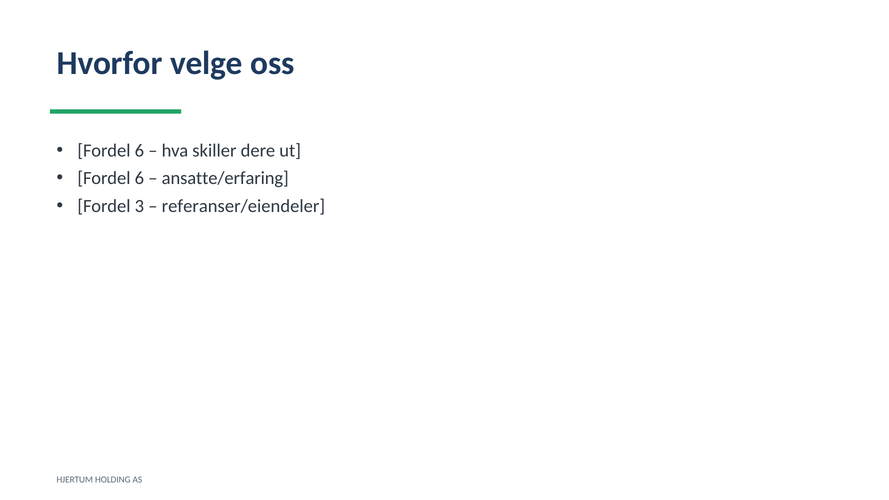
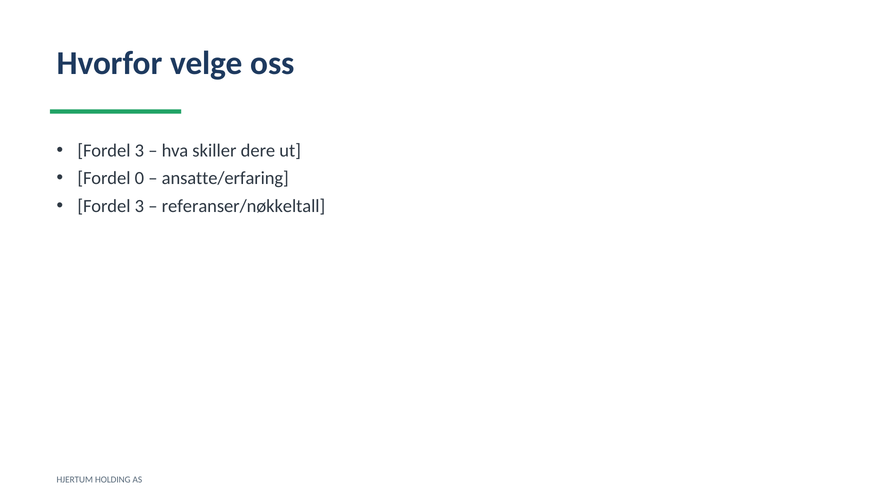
6: 6 -> 3 (139, 151)
6: 6 -> 0 (139, 178)
referanser/eiendeler: referanser/eiendeler -> referanser/nøkkeltall (243, 206)
